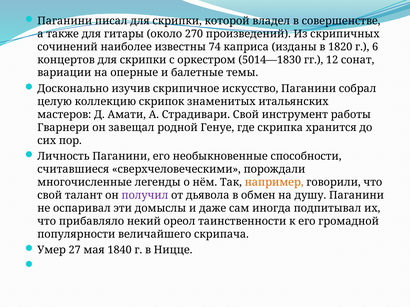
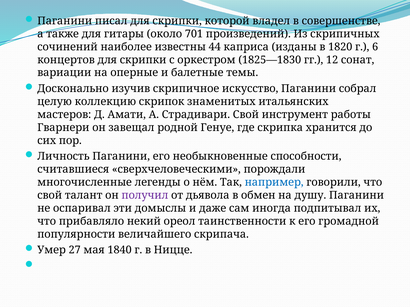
270: 270 -> 701 (194, 34)
74: 74 -> 44 (215, 47)
5014—1830: 5014—1830 -> 1825—1830 (270, 60)
например colour: orange -> blue (274, 183)
